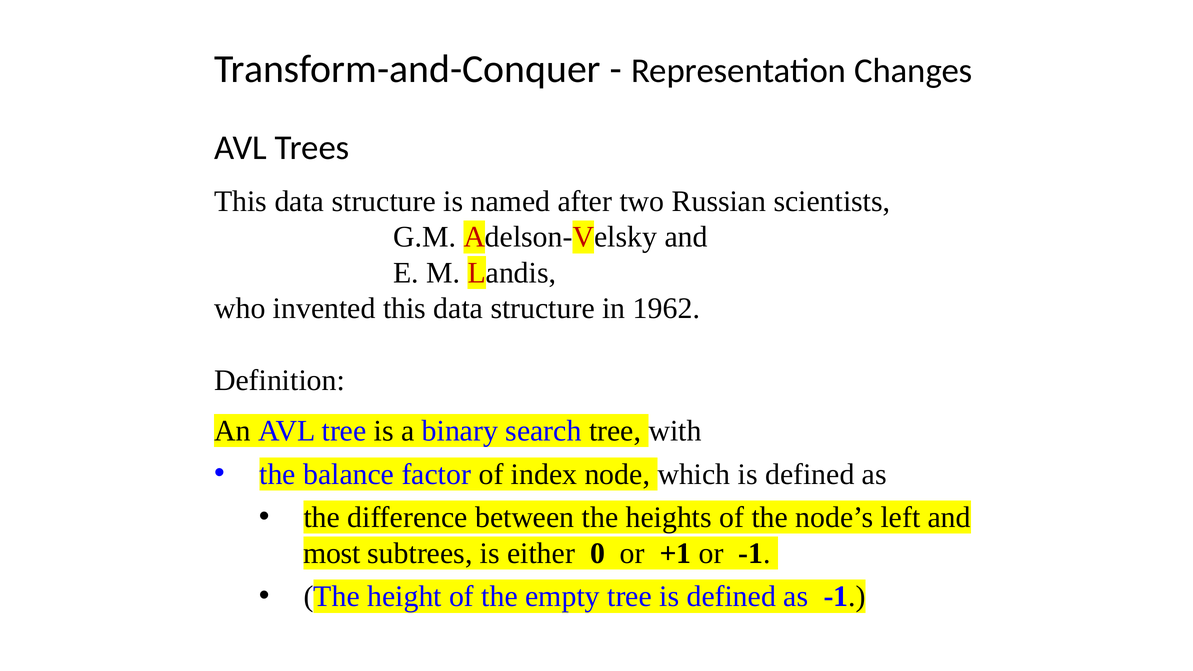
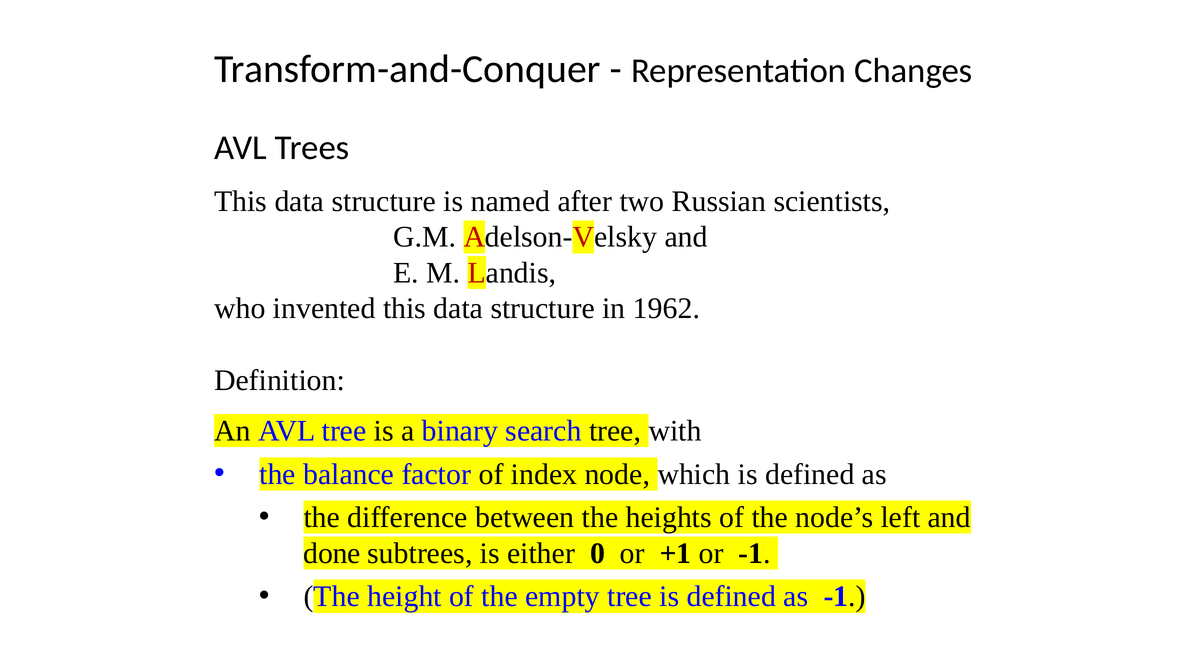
most: most -> done (332, 553)
